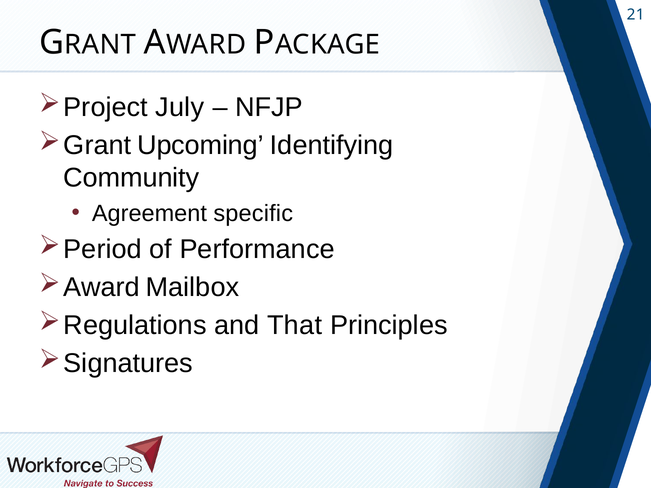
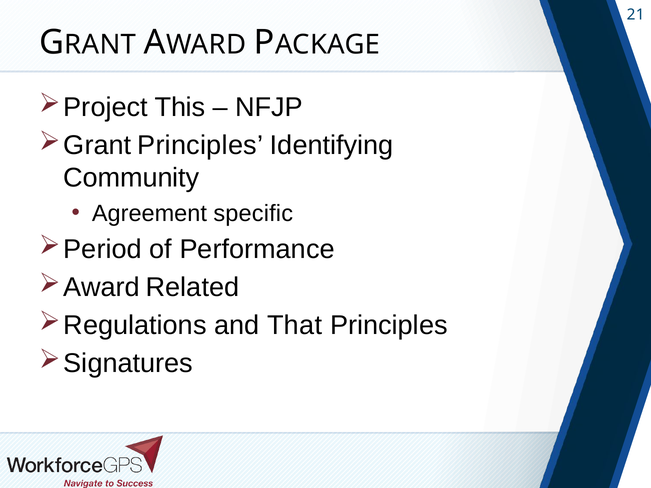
July: July -> This (180, 108)
Upcoming: Upcoming -> Principles (200, 146)
Mailbox: Mailbox -> Related (192, 288)
